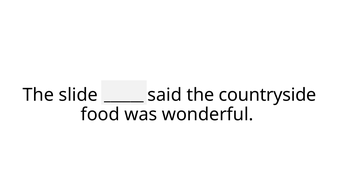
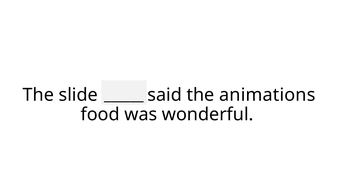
countryside: countryside -> animations (267, 95)
